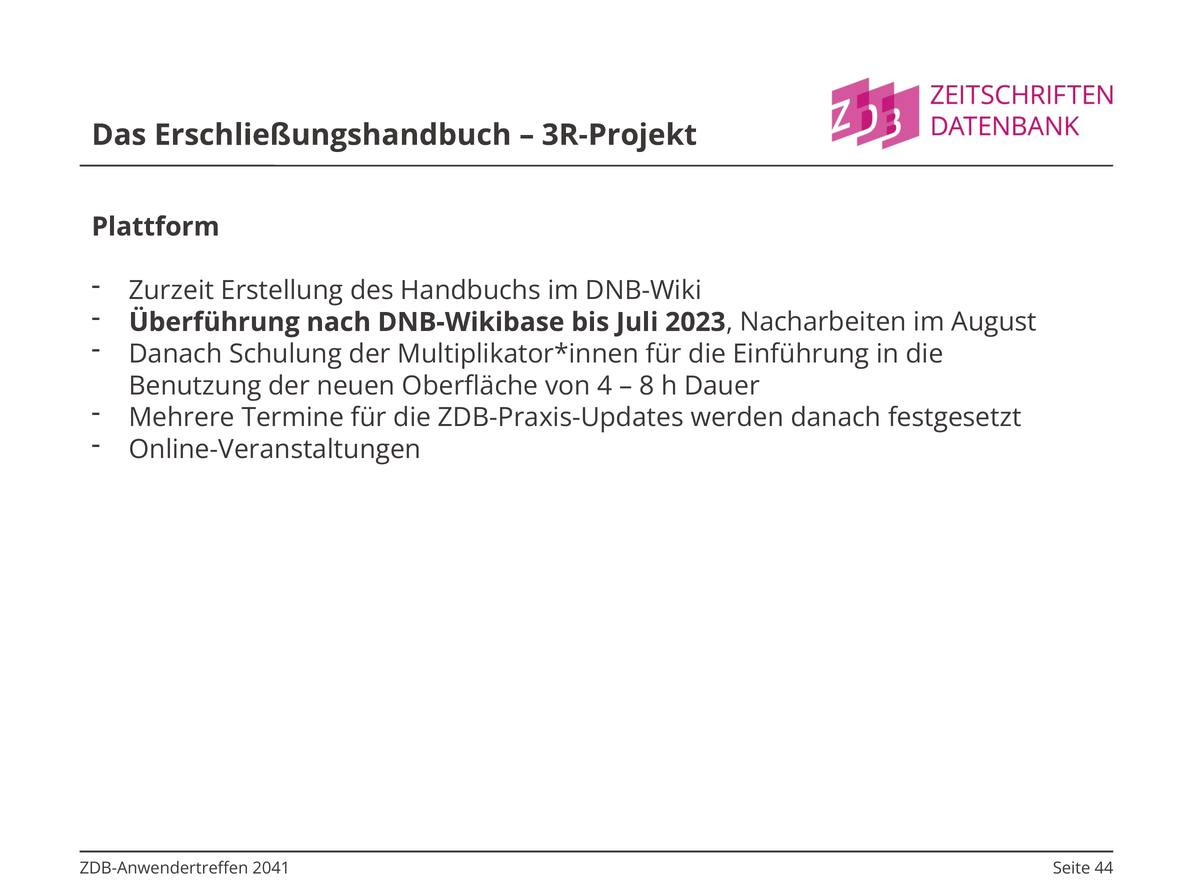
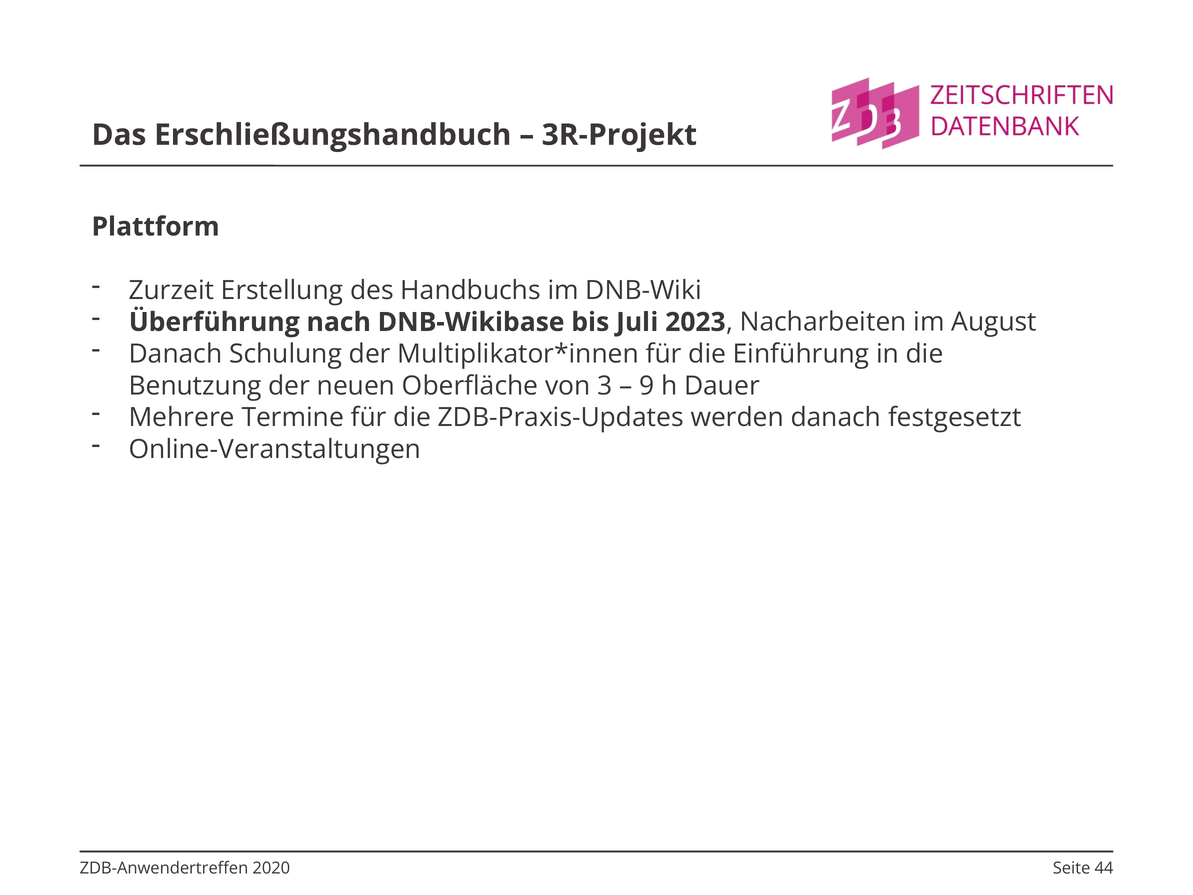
4: 4 -> 3 (605, 386)
8: 8 -> 9 (647, 386)
2041: 2041 -> 2020 (271, 868)
